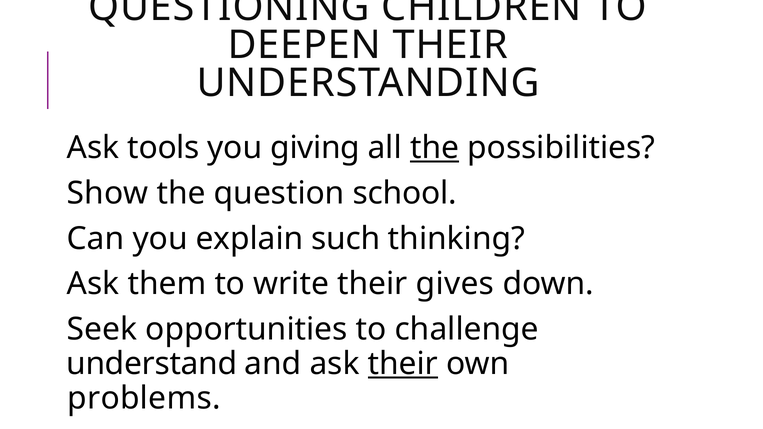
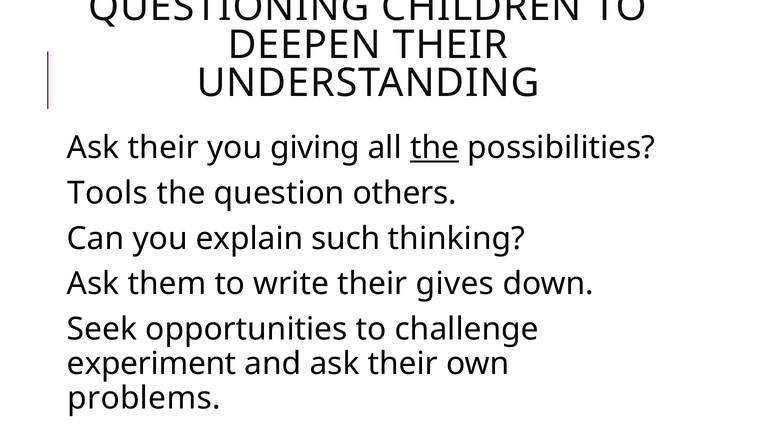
tools: tools -> their (163, 148)
Show: Show -> Tools (108, 193)
school: school -> others (405, 193)
understand: understand -> experiment (152, 364)
their underline: present -> none (403, 364)
